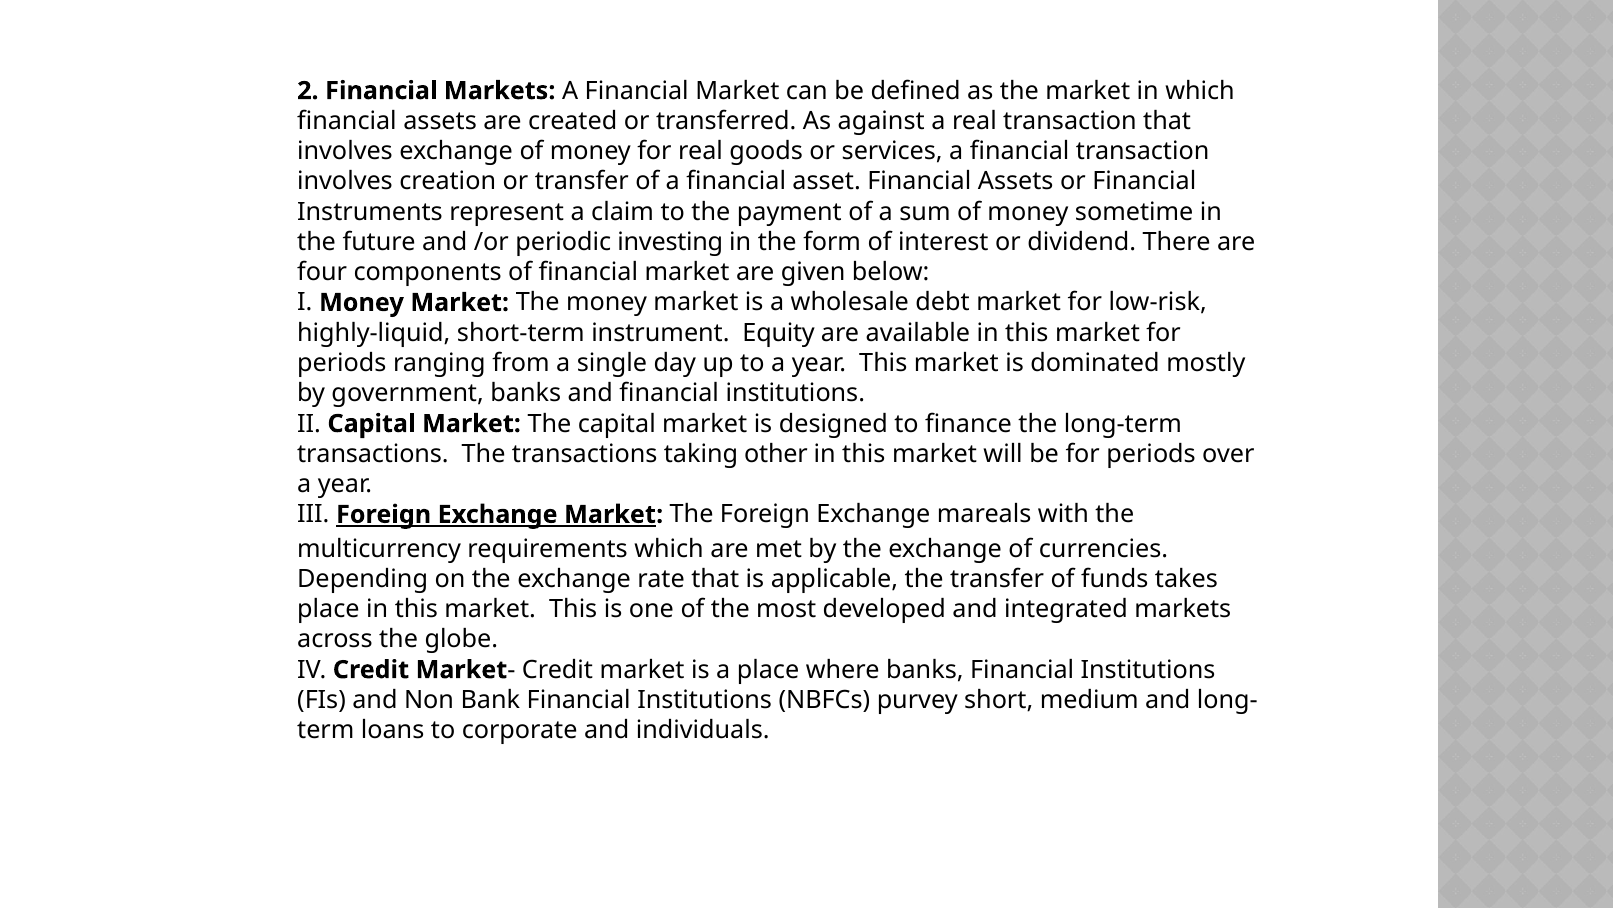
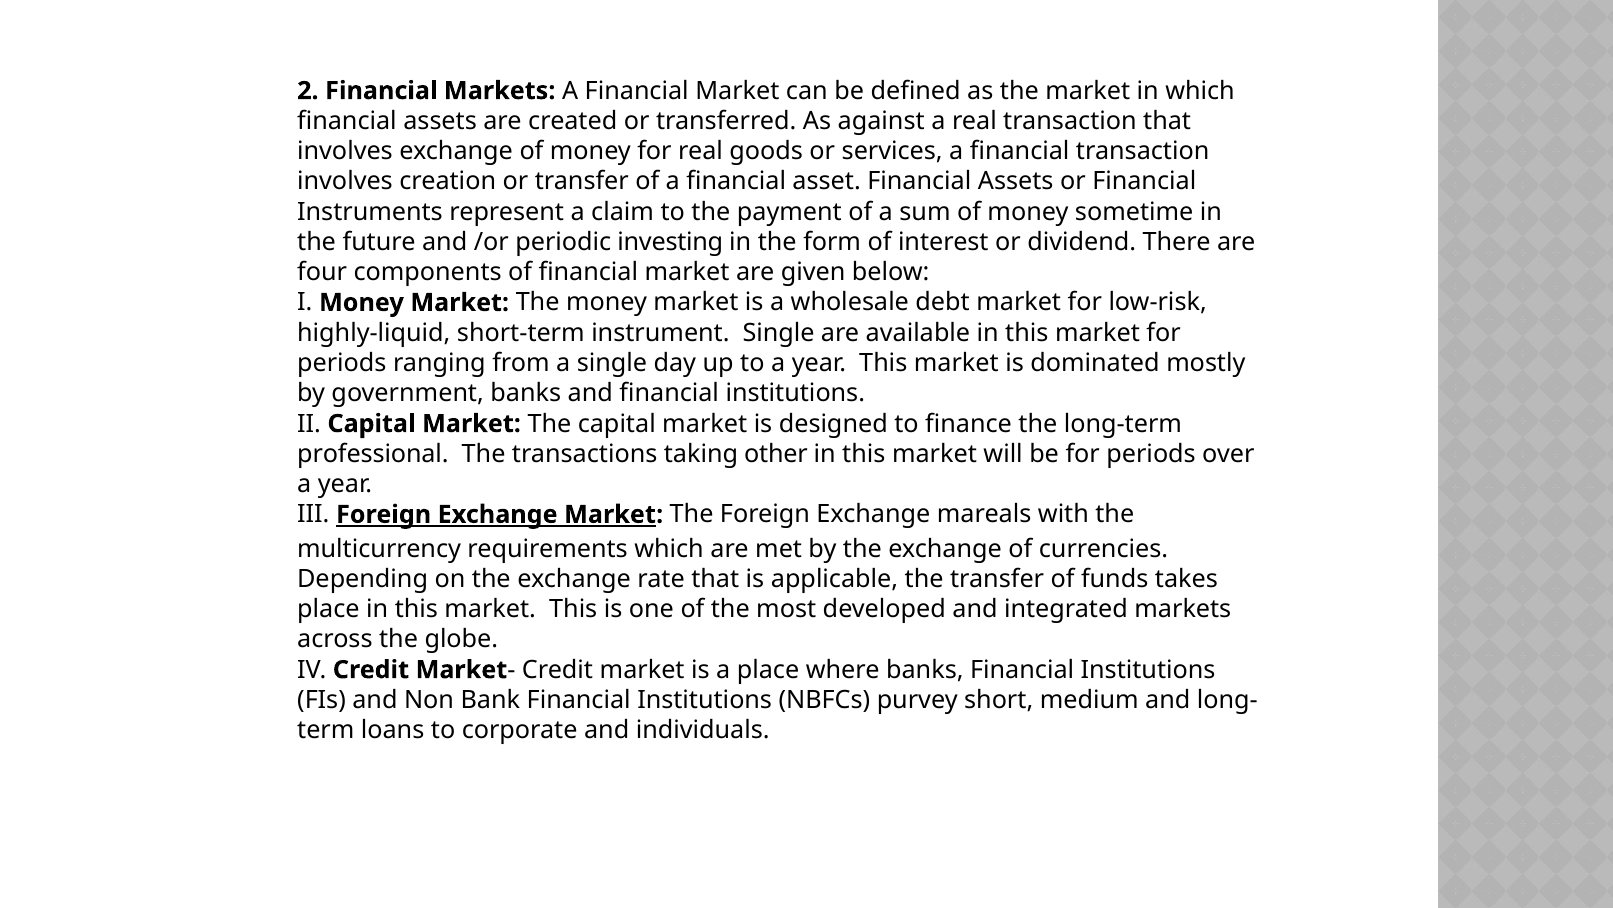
instrument Equity: Equity -> Single (779, 333)
transactions: transactions -> professional (373, 454)
